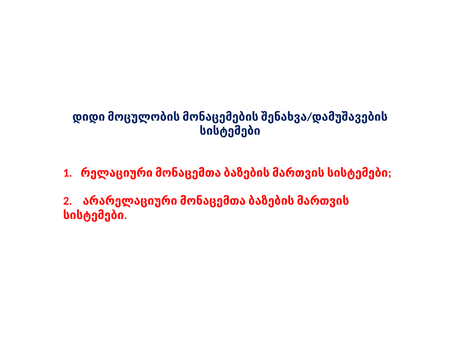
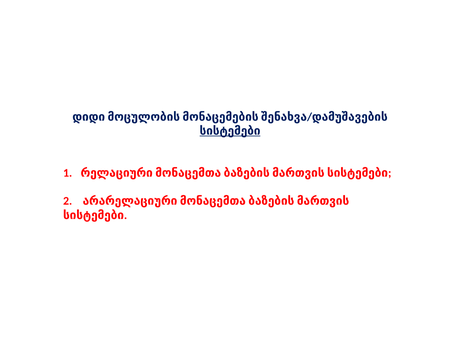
სისტემები underline: none -> present (230, 131)
